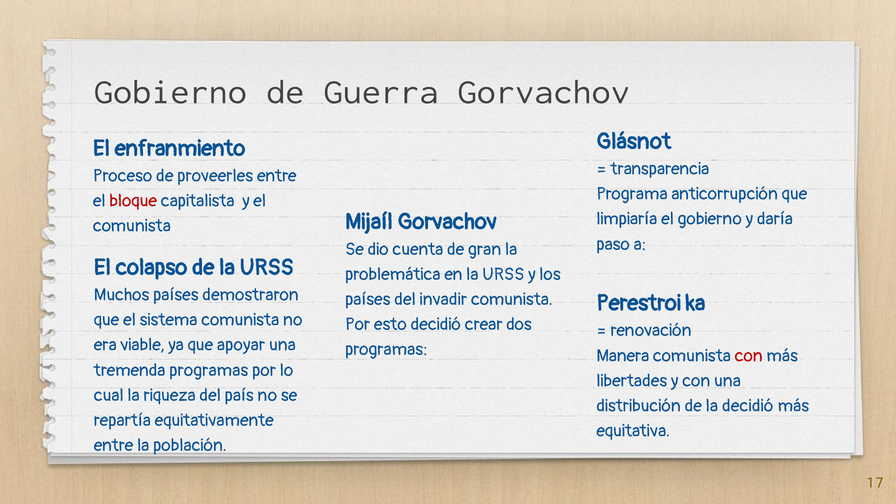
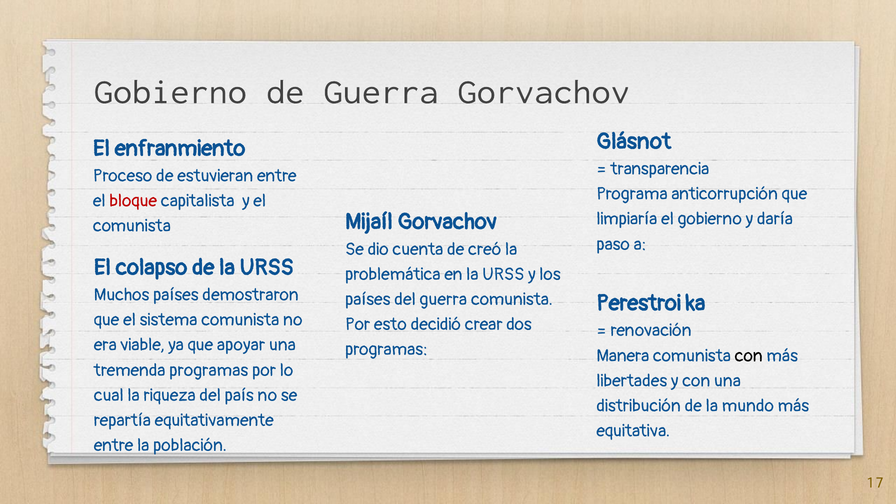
proveerles: proveerles -> estuvieran (215, 176)
gran: gran -> creó (485, 249)
del invadir: invadir -> guerra (443, 299)
con colour: red -> black (749, 356)
la decidió: decidió -> mundo (748, 406)
